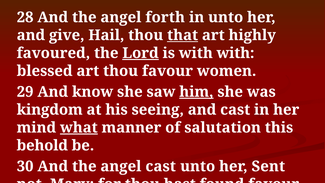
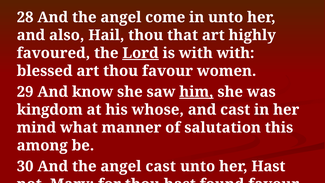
forth: forth -> come (165, 17)
give: give -> also (67, 35)
that underline: present -> none (183, 35)
seeing: seeing -> whose (158, 110)
what underline: present -> none (79, 127)
behold: behold -> among (42, 145)
her Sent: Sent -> Hast (268, 166)
